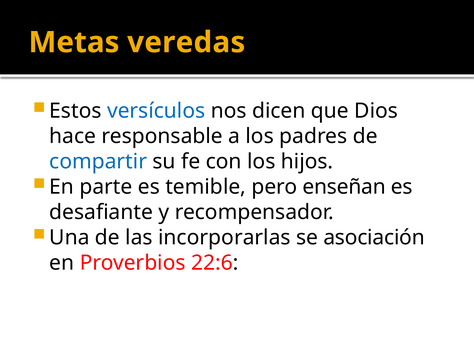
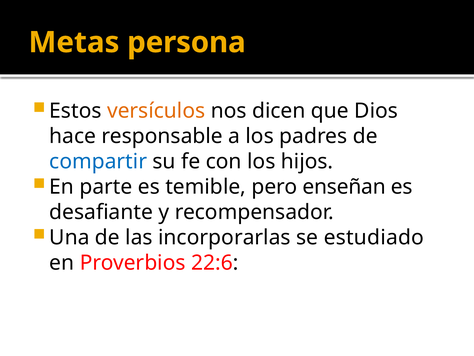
veredas: veredas -> persona (186, 42)
versículos colour: blue -> orange (156, 111)
asociación: asociación -> estudiado (374, 237)
